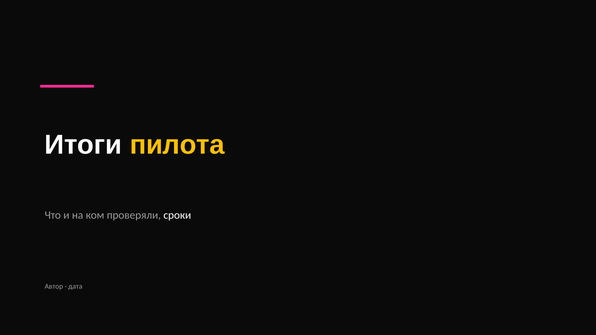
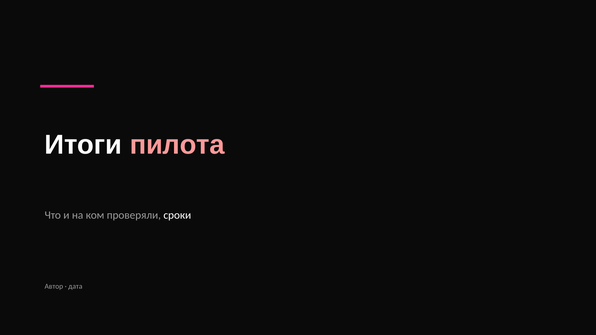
пилота colour: yellow -> pink (177, 145)
